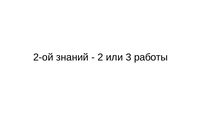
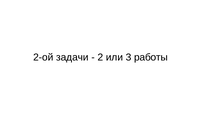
знаний: знаний -> задачи (72, 57)
